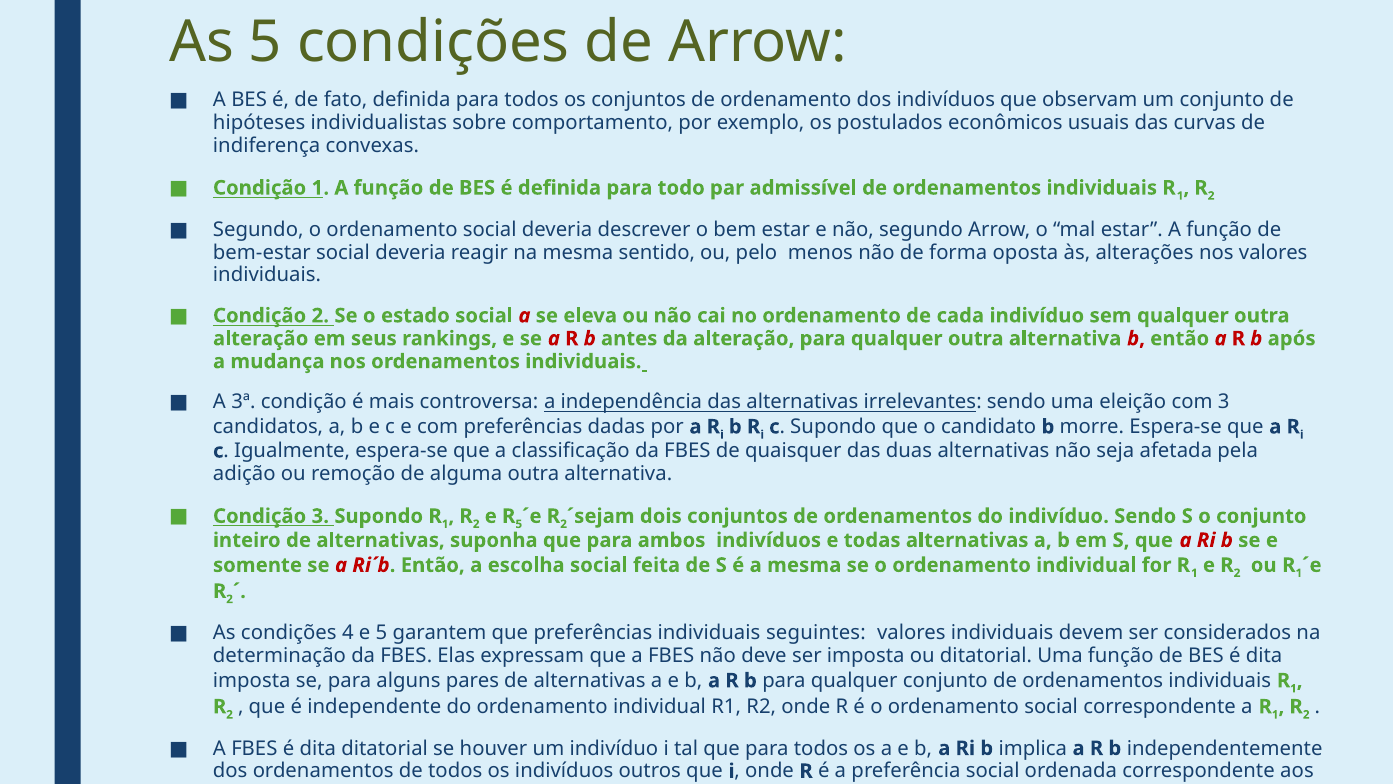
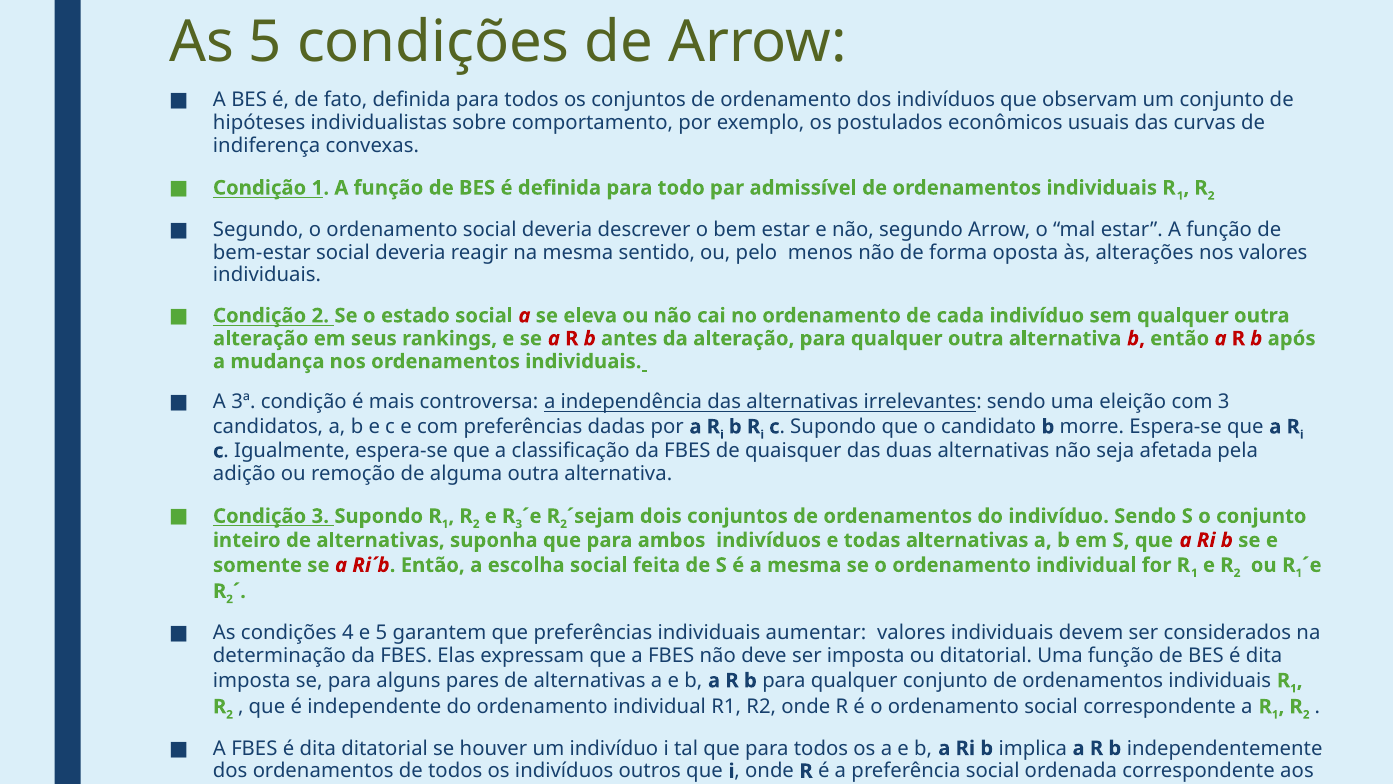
R 5: 5 -> 3 (519, 524)
seguintes: seguintes -> aumentar (816, 632)
